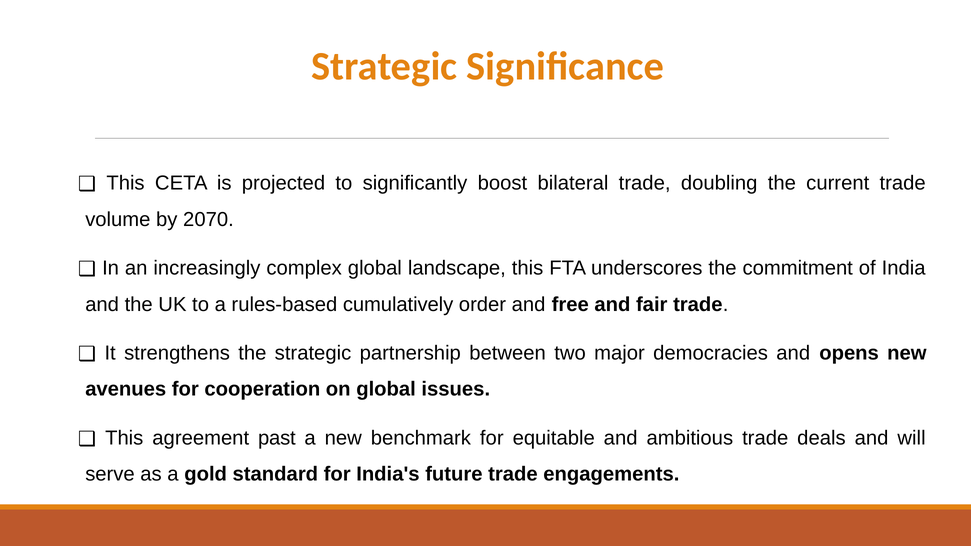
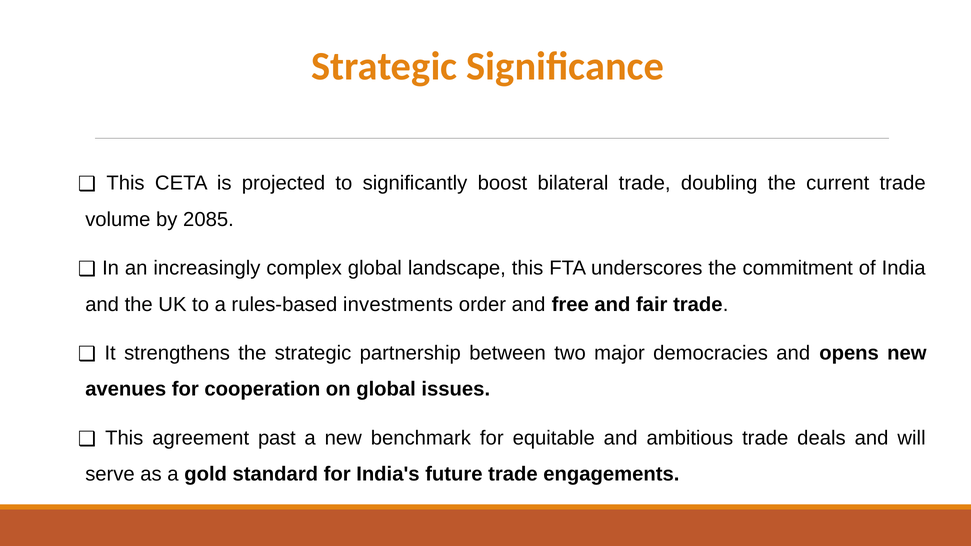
2070: 2070 -> 2085 (208, 219)
cumulatively: cumulatively -> investments (398, 304)
